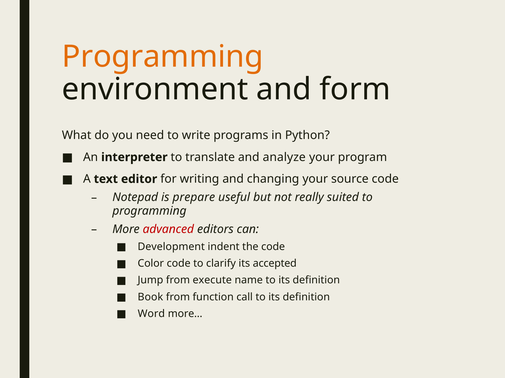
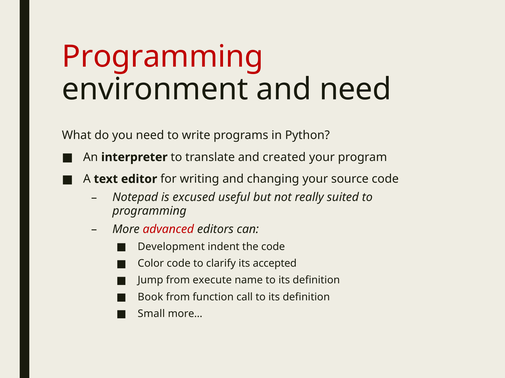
Programming colour: orange -> red (163, 57)
and form: form -> need (355, 90)
analyze: analyze -> created (284, 157)
prepare: prepare -> excused (194, 198)
Word: Word -> Small (151, 314)
